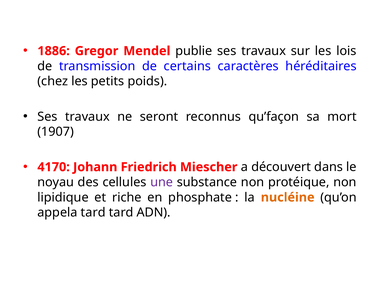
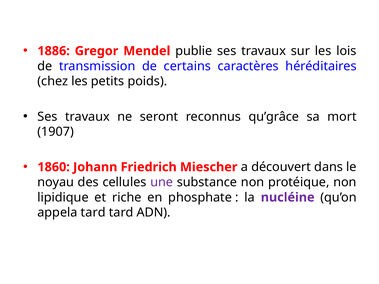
qu’façon: qu’façon -> qu’grâce (274, 117)
4170: 4170 -> 1860 (54, 167)
nucléine colour: orange -> purple (288, 198)
